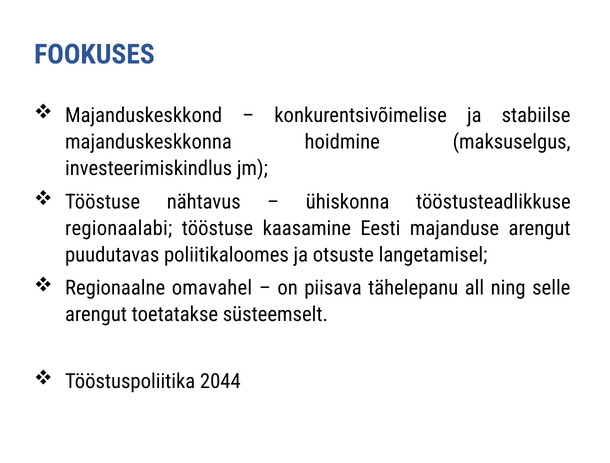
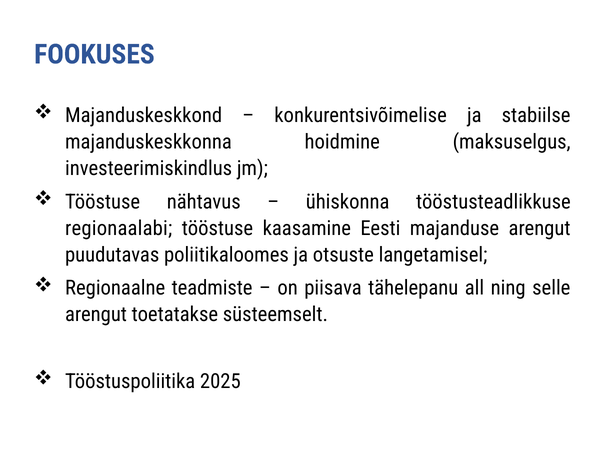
omavahel: omavahel -> teadmiste (212, 289)
2044: 2044 -> 2025 (220, 382)
